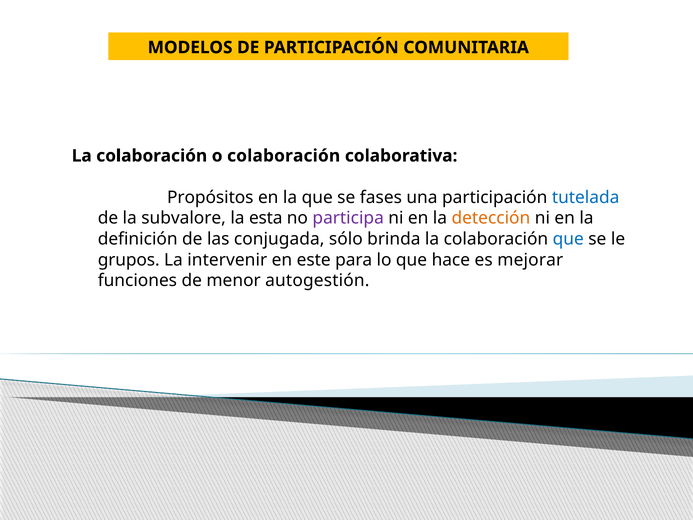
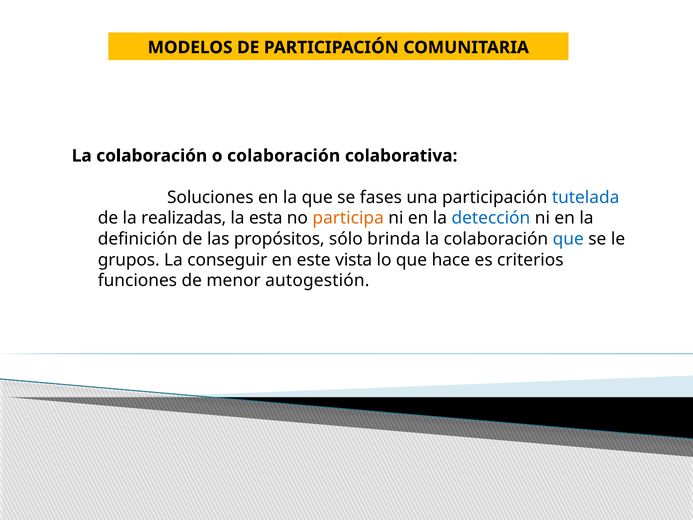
Propósitos: Propósitos -> Soluciones (210, 197)
subvalore: subvalore -> realizadas (184, 218)
participa colour: purple -> orange (348, 218)
detección colour: orange -> blue (491, 218)
conjugada: conjugada -> propósitos (279, 239)
intervenir: intervenir -> conseguir (227, 260)
para: para -> vista (354, 260)
mejorar: mejorar -> criterios (530, 260)
